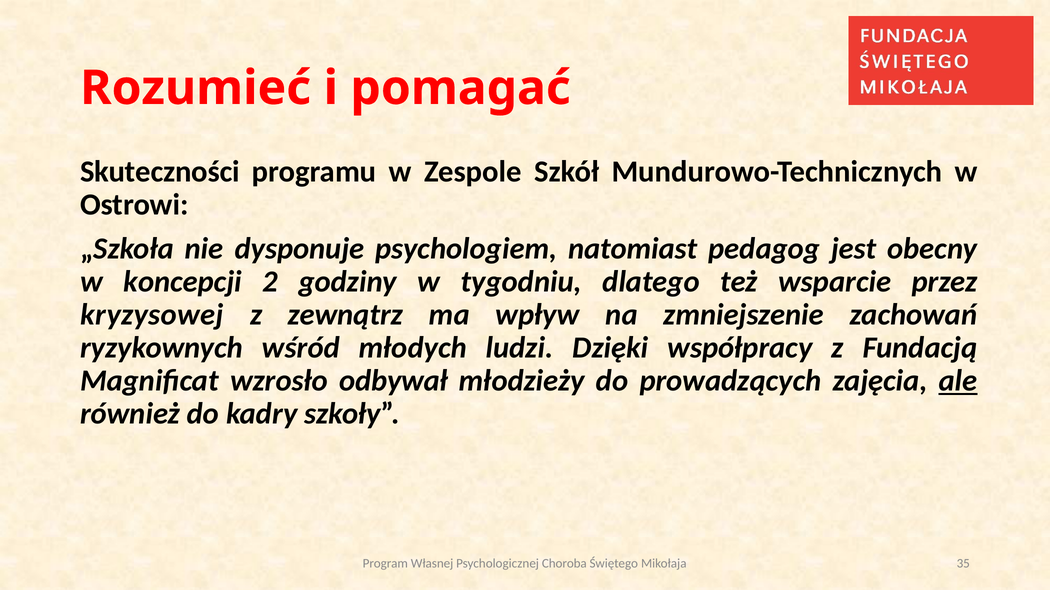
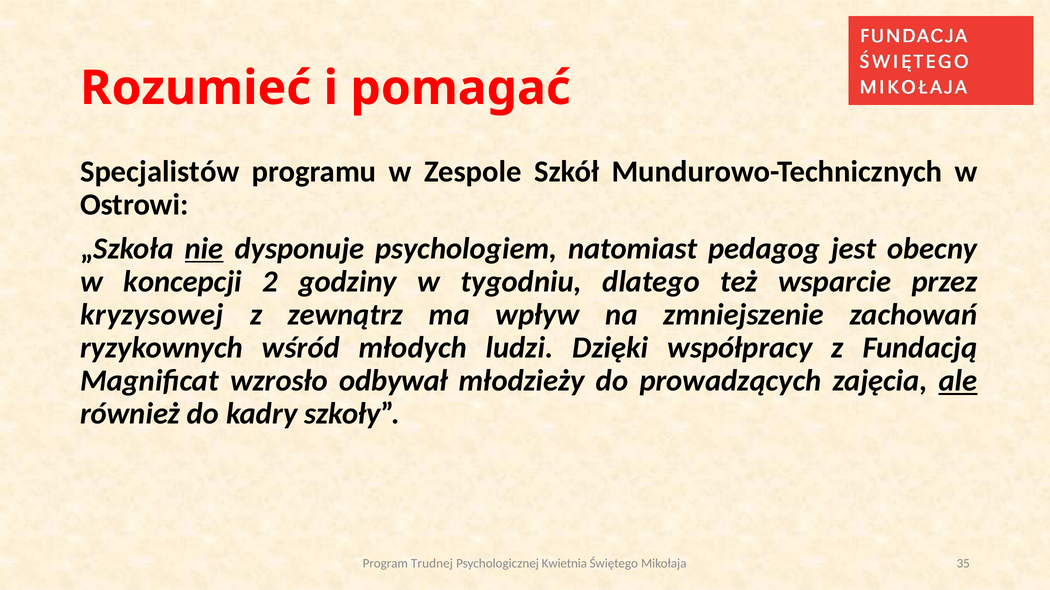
Skuteczności: Skuteczności -> Specjalistów (160, 172)
nie underline: none -> present (204, 249)
Własnej: Własnej -> Trudnej (432, 564)
Choroba: Choroba -> Kwietnia (564, 564)
